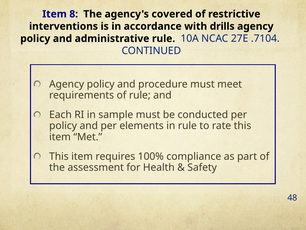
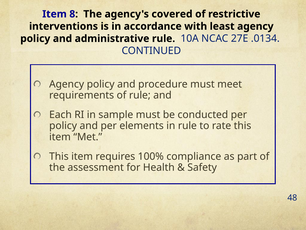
drills: drills -> least (222, 26)
.7104: .7104 -> .0134 (265, 39)
